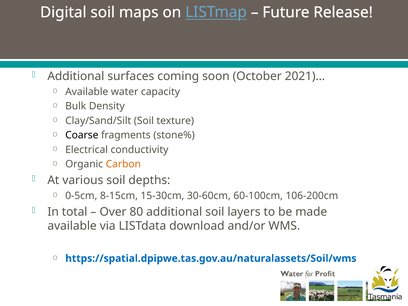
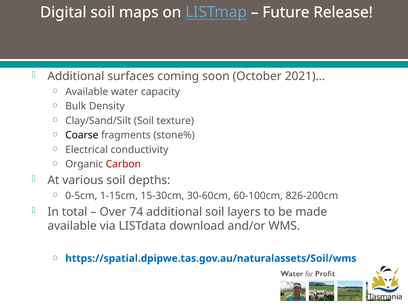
Carbon colour: orange -> red (123, 164)
8-15cm: 8-15cm -> 1-15cm (119, 196)
106-200cm: 106-200cm -> 826-200cm (312, 196)
80: 80 -> 74 (136, 212)
